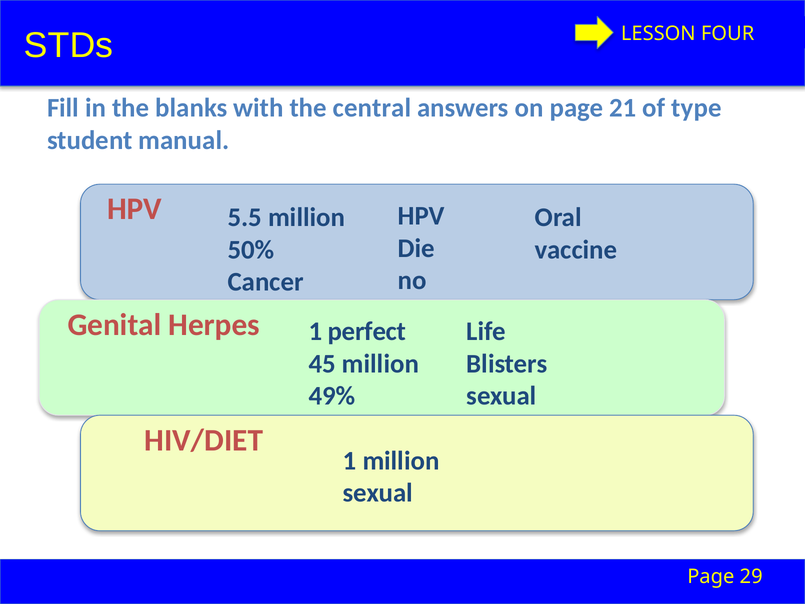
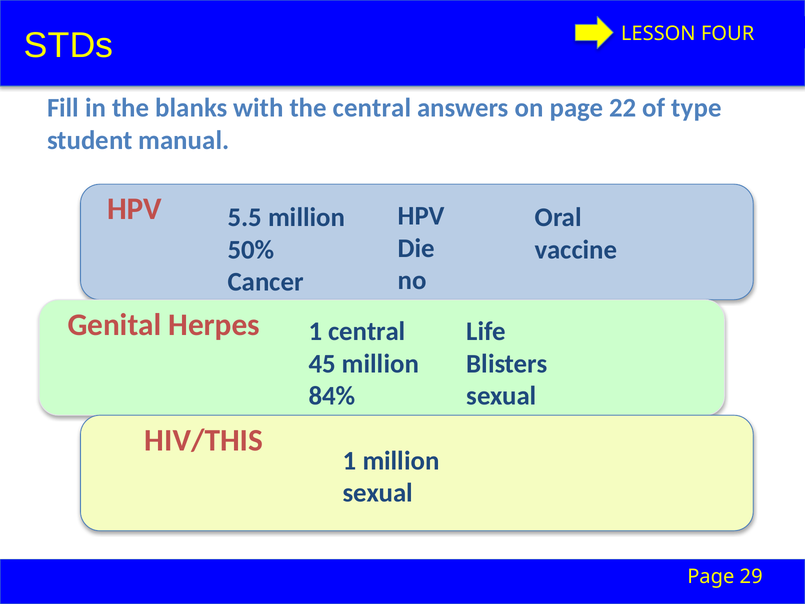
21: 21 -> 22 (623, 108)
1 perfect: perfect -> central (367, 331)
49%: 49% -> 84% (332, 396)
HIV/DIET: HIV/DIET -> HIV/THIS (204, 440)
